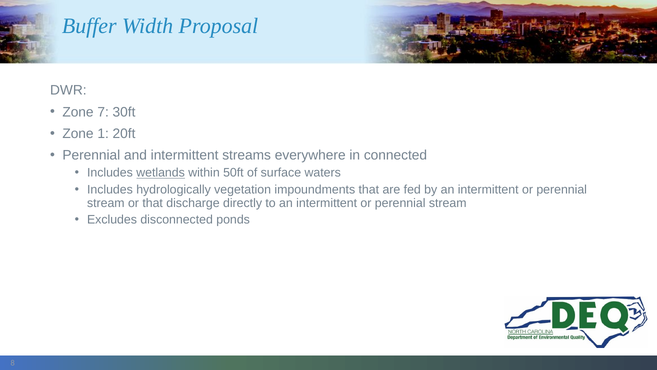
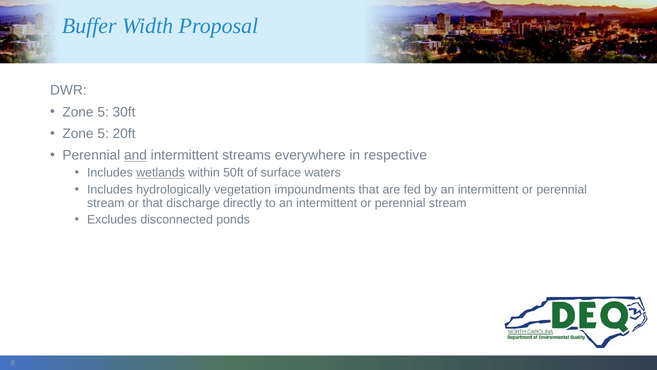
7: 7 -> 5 (103, 112)
1: 1 -> 5 (103, 134)
and underline: none -> present (135, 155)
connected: connected -> respective (395, 155)
